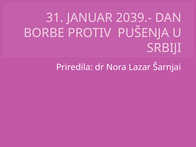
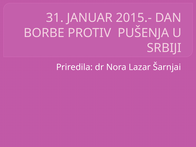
2039.-: 2039.- -> 2015.- (134, 18)
